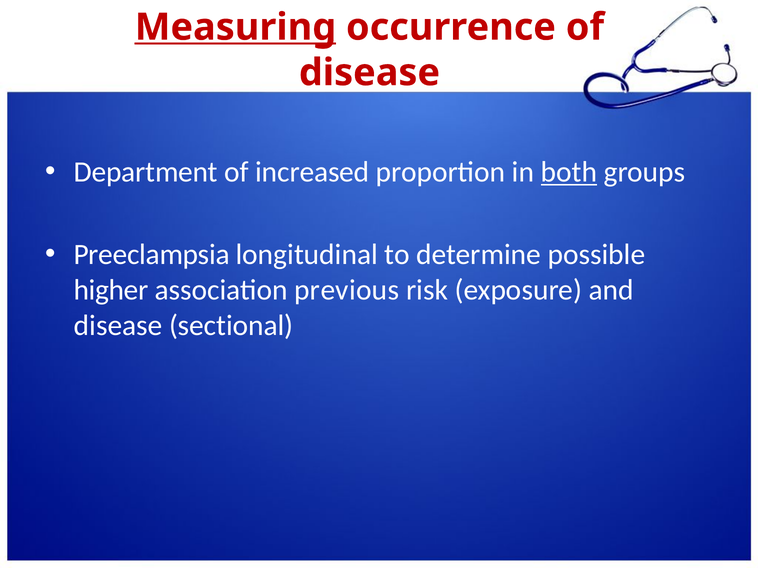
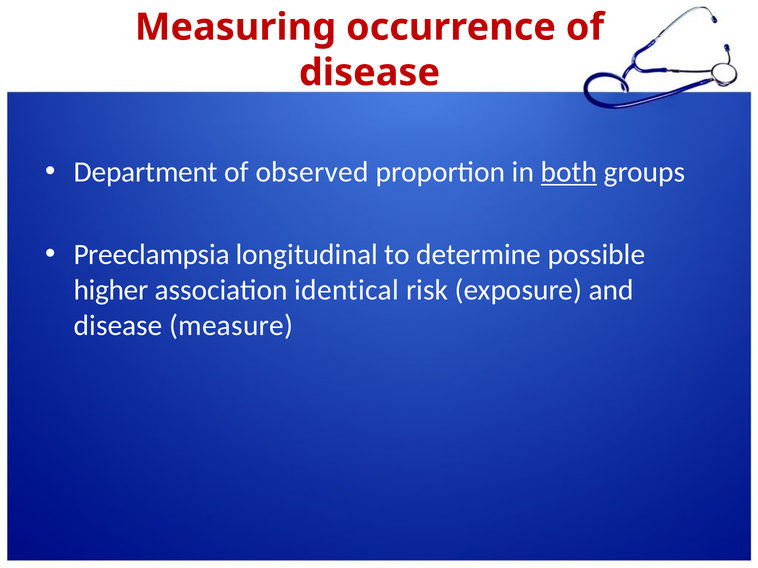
Measuring underline: present -> none (235, 27)
increased: increased -> observed (312, 172)
previous: previous -> identical (347, 290)
sectional: sectional -> measure (231, 326)
